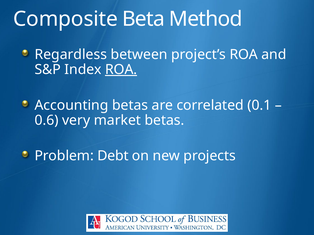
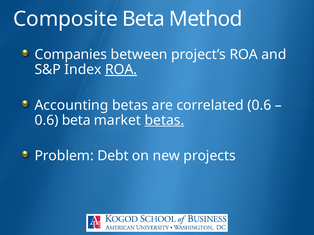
Regardless: Regardless -> Companies (71, 55)
correlated 0.1: 0.1 -> 0.6 (259, 105)
0.6 very: very -> beta (76, 120)
betas underline: none -> present (164, 120)
